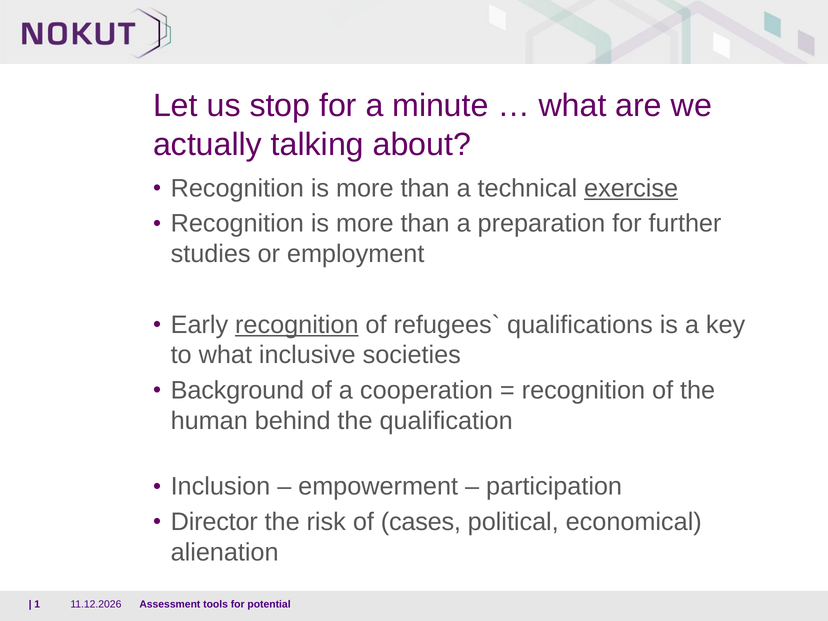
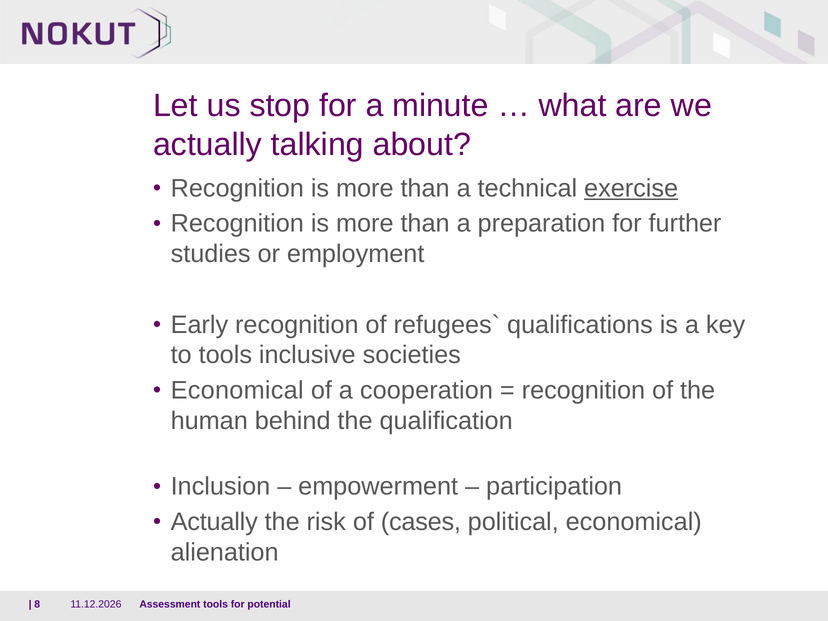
recognition underline: present -> none (297, 325)
to what: what -> tools (225, 355)
Background: Background -> Economical (237, 390)
Director: Director -> Actually (214, 522)
1: 1 -> 8 (37, 604)
